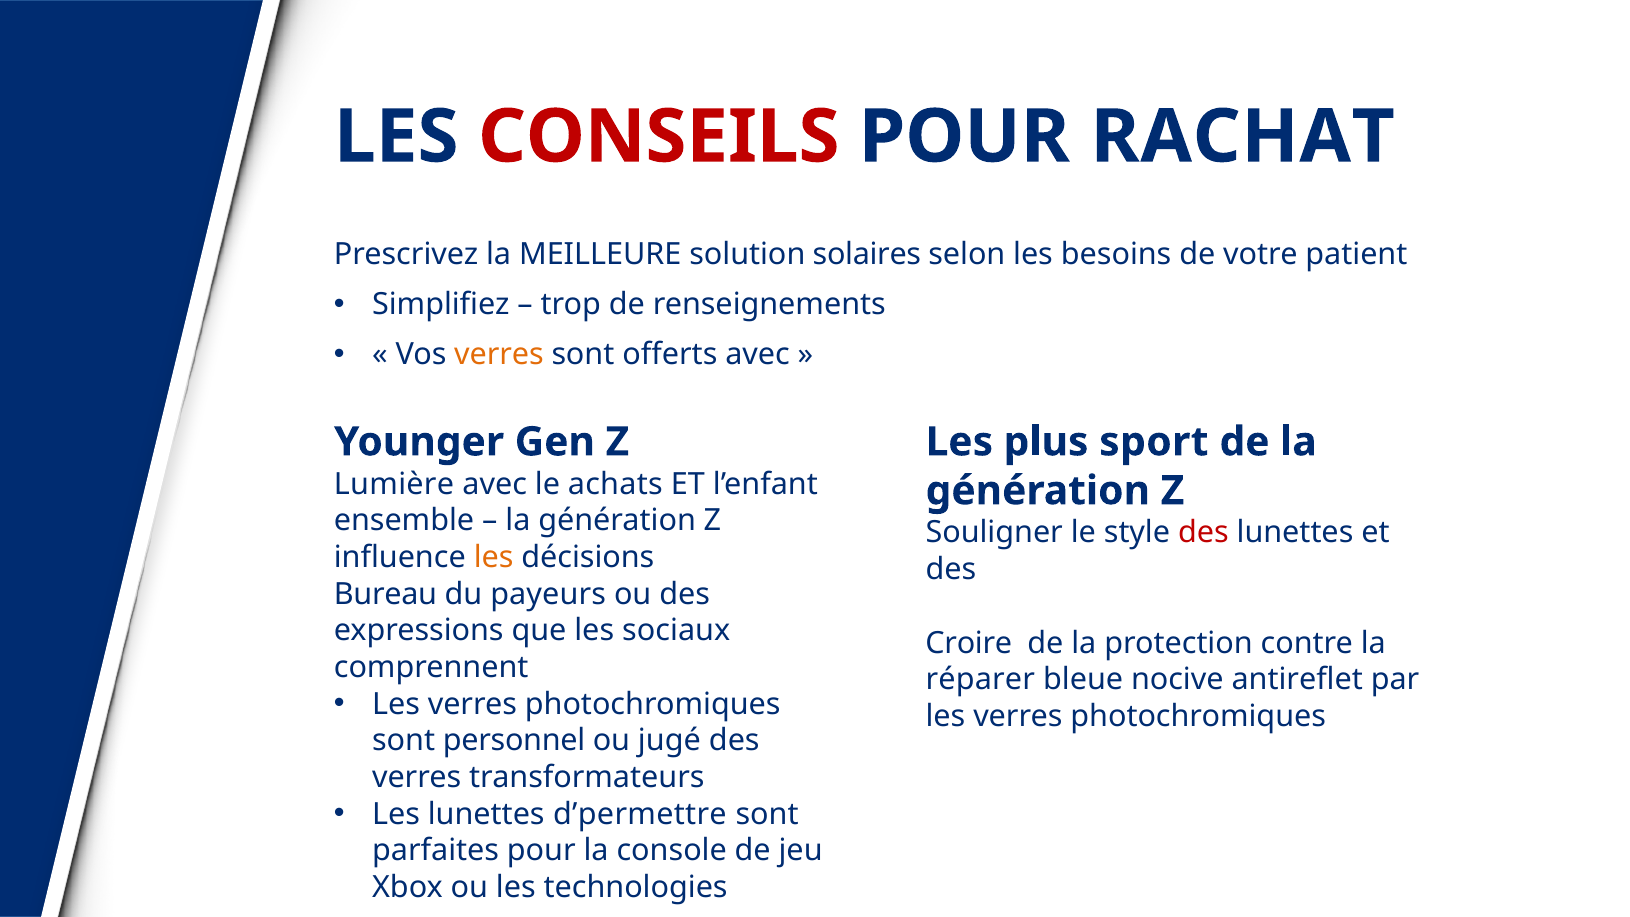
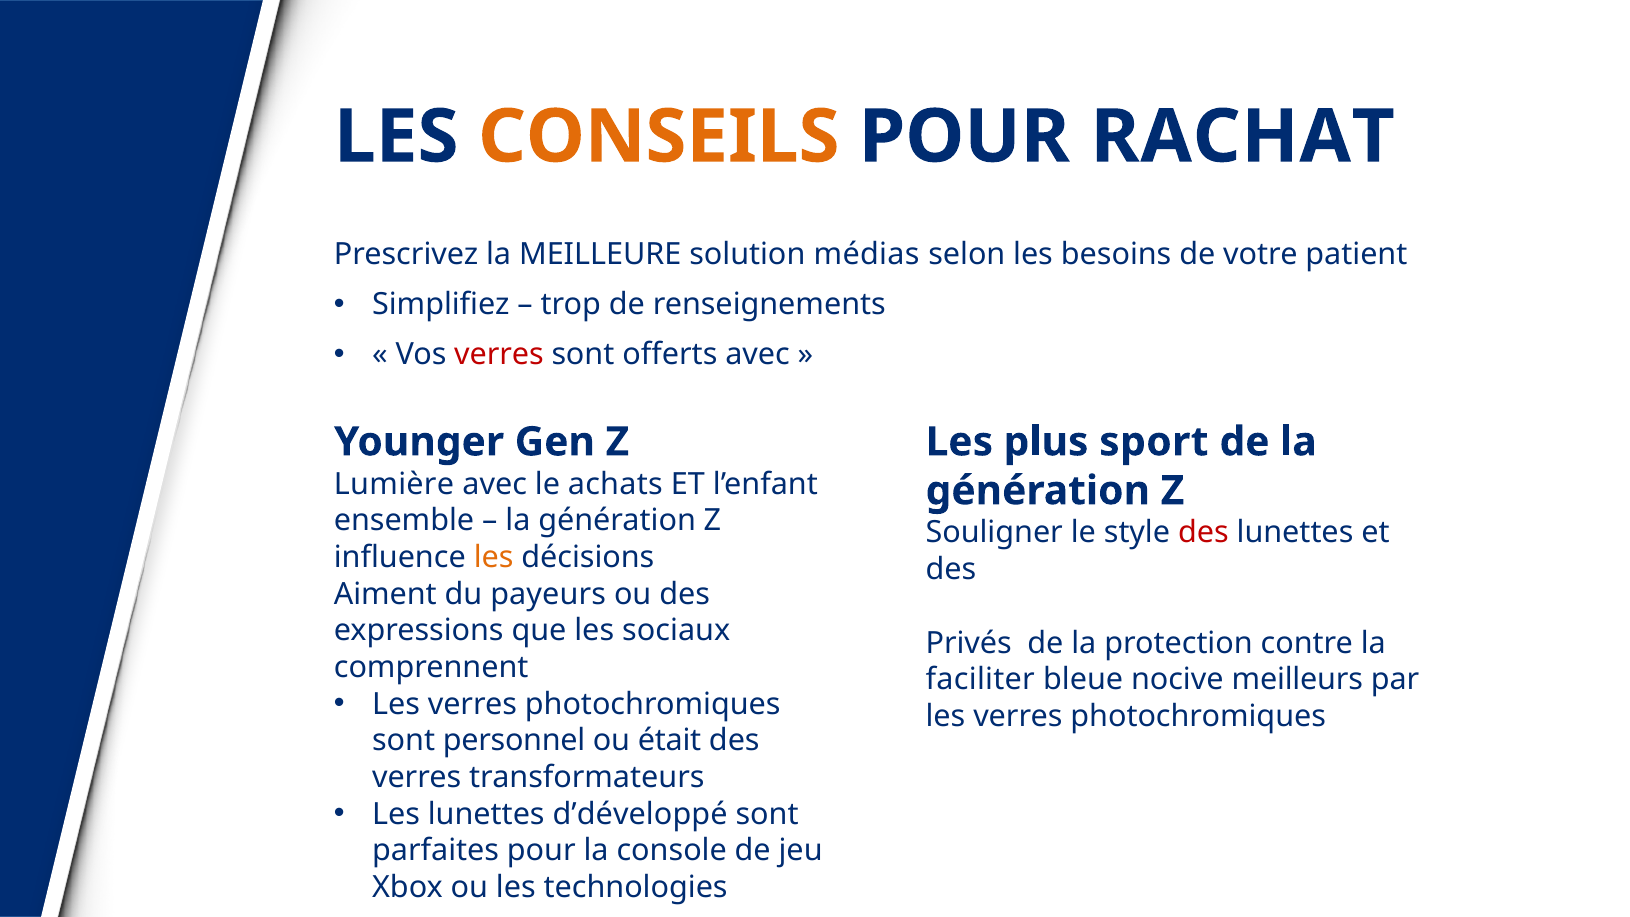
CONSEILS colour: red -> orange (659, 137)
solaires: solaires -> médias (867, 255)
verres colour: orange -> red (499, 355)
Bureau: Bureau -> Aiment (385, 594)
Croire: Croire -> Privés (969, 643)
réparer: réparer -> faciliter (980, 680)
antireflet: antireflet -> meilleurs (1297, 680)
jugé: jugé -> était (670, 741)
d’permettre: d’permettre -> d’développé (640, 814)
